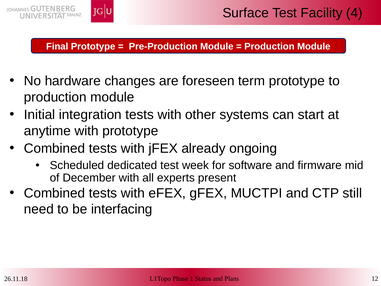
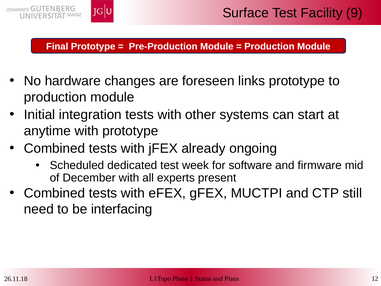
4: 4 -> 9 (354, 13)
term: term -> links (252, 81)
